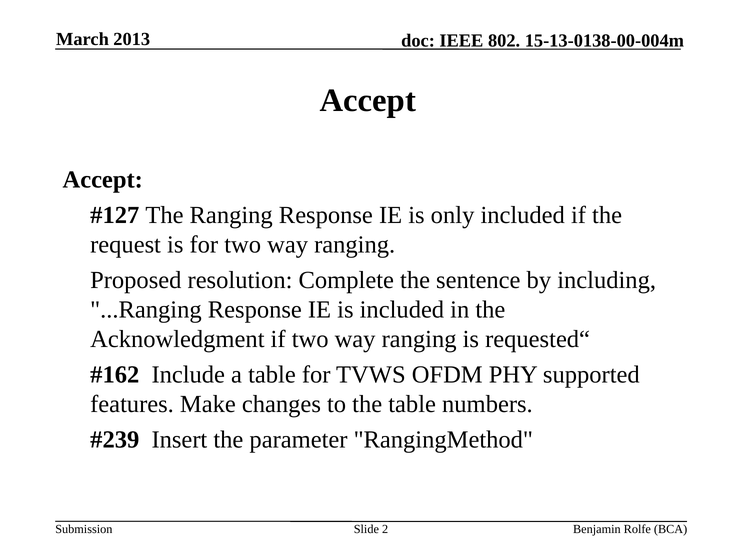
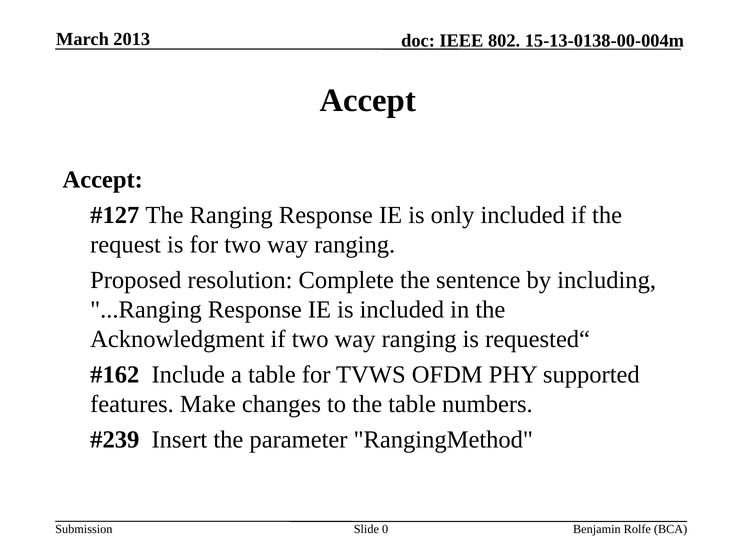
2: 2 -> 0 (385, 529)
